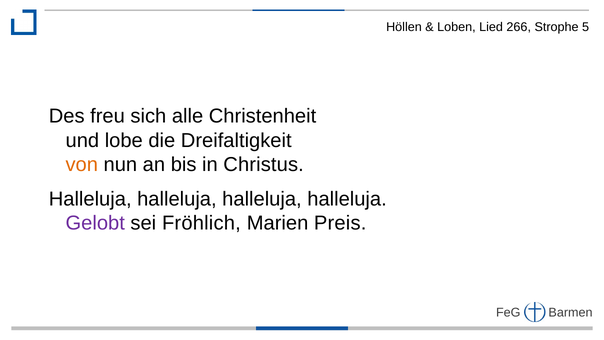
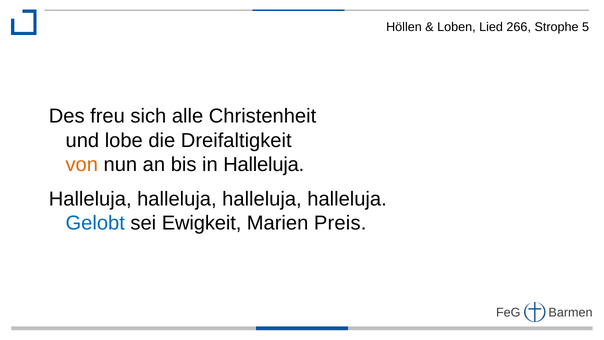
in Christus: Christus -> Halleluja (264, 165)
Gelobt colour: purple -> blue (95, 223)
Fröhlich: Fröhlich -> Ewigkeit (202, 223)
